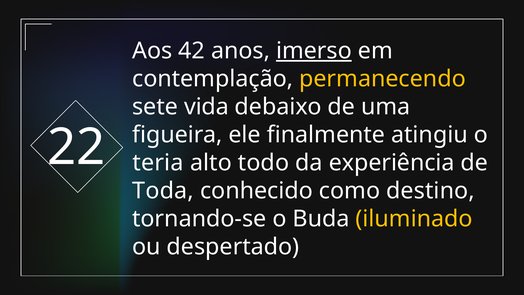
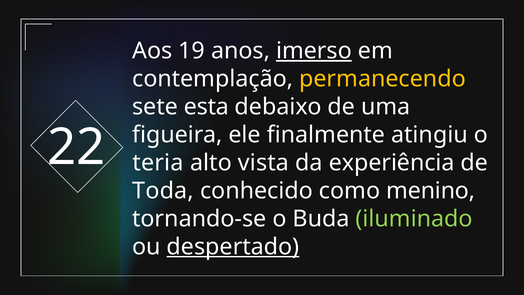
42: 42 -> 19 (192, 51)
vida: vida -> esta (206, 107)
todo: todo -> vista (263, 163)
destino: destino -> menino (431, 191)
iluminado colour: yellow -> light green (414, 219)
despertado underline: none -> present (233, 246)
